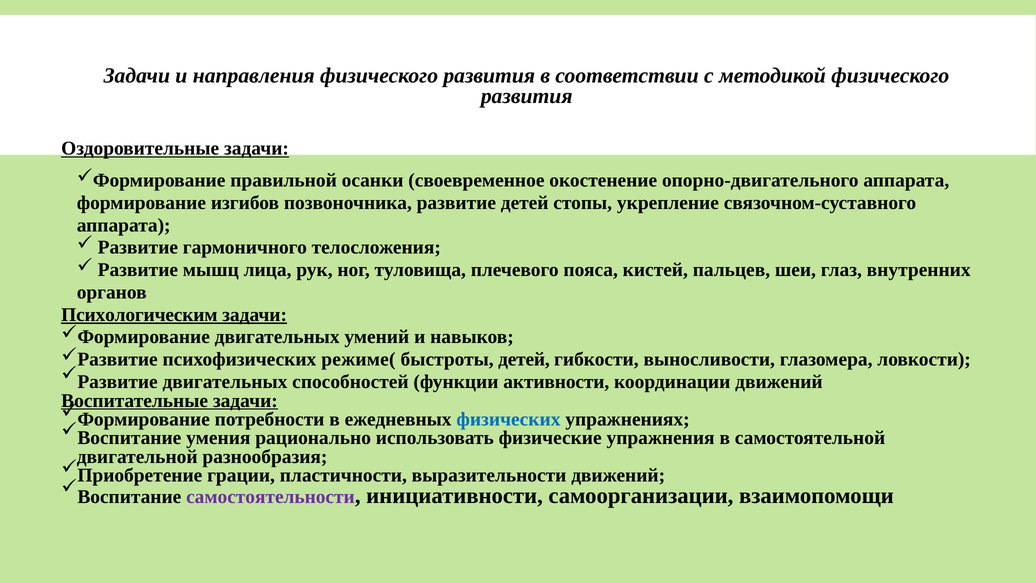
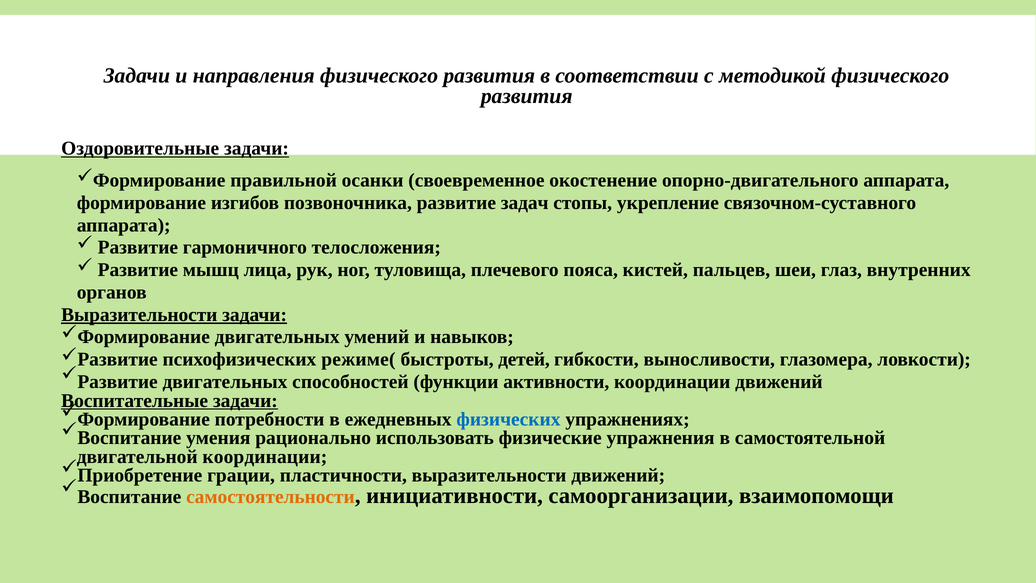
развитие детей: детей -> задач (525, 203)
Психологическим: Психологическим -> Выразительности (139, 315)
двигательной разнообразия: разнообразия -> координации (265, 456)
самостоятельности colour: purple -> orange (270, 497)
